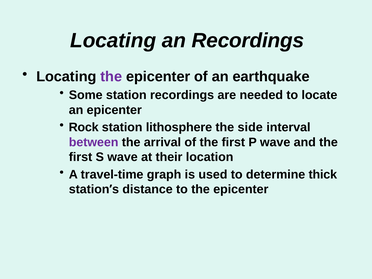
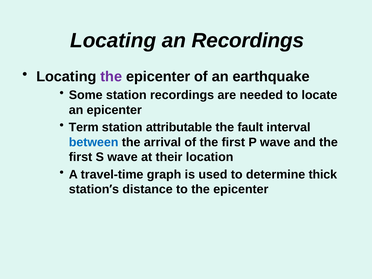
Rock: Rock -> Term (84, 127)
lithosphere: lithosphere -> attributable (179, 127)
side: side -> fault (250, 127)
between colour: purple -> blue (94, 142)
